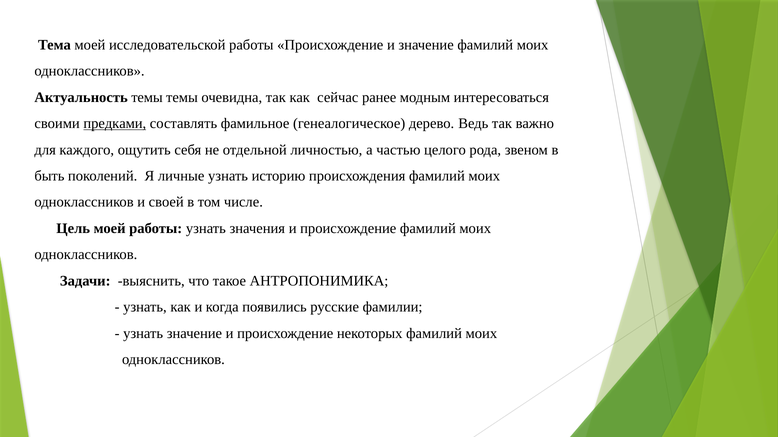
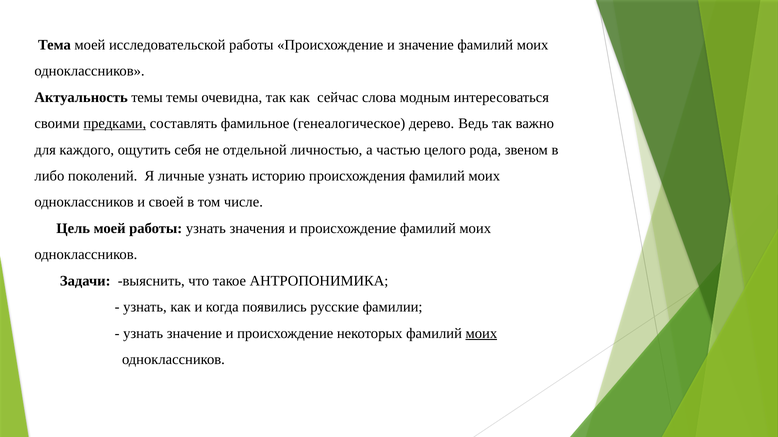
ранее: ранее -> слова (379, 97)
быть: быть -> либо (49, 176)
моих underline: none -> present (481, 334)
